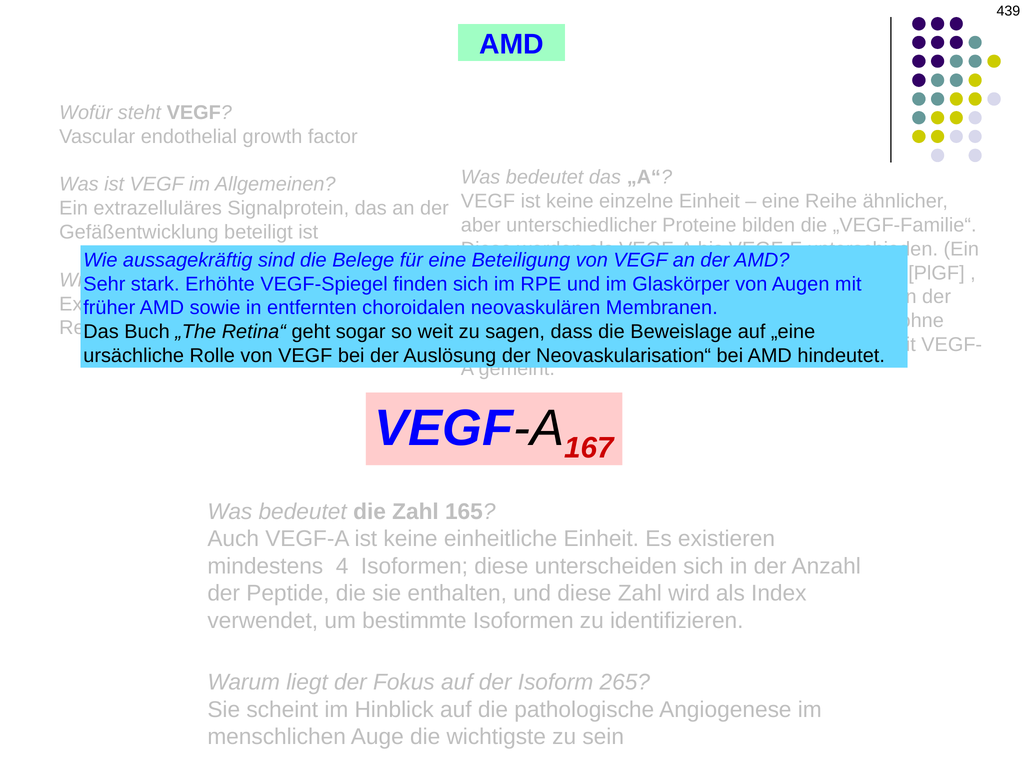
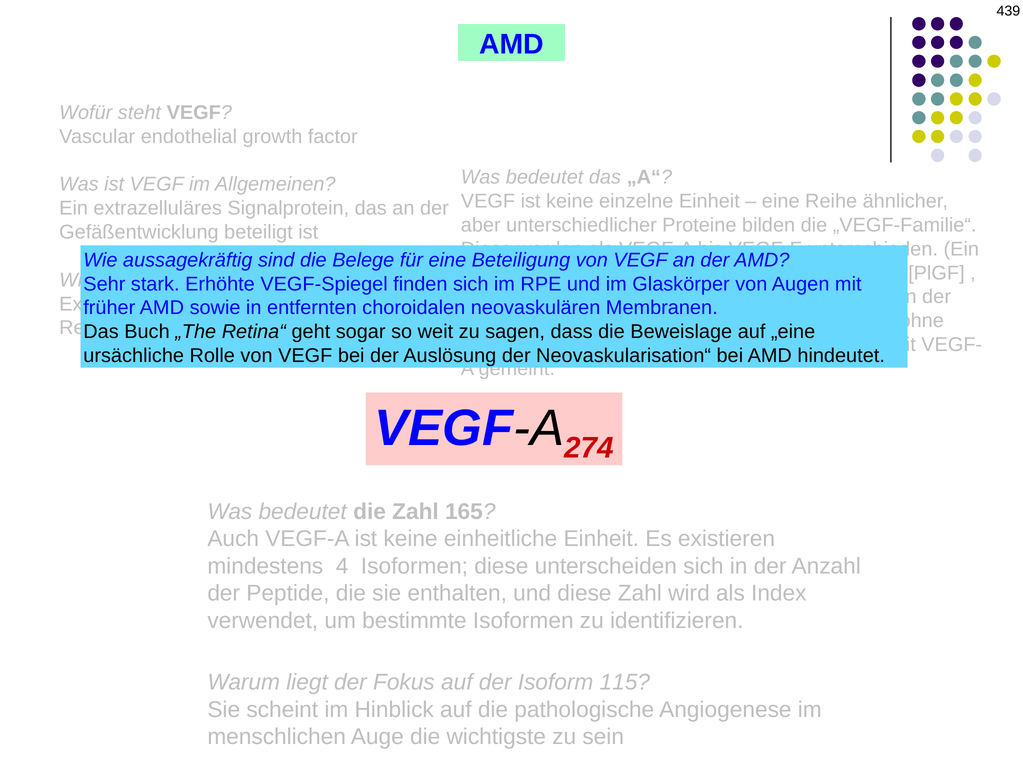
167: 167 -> 274 (589, 448)
265: 265 -> 115 (625, 682)
